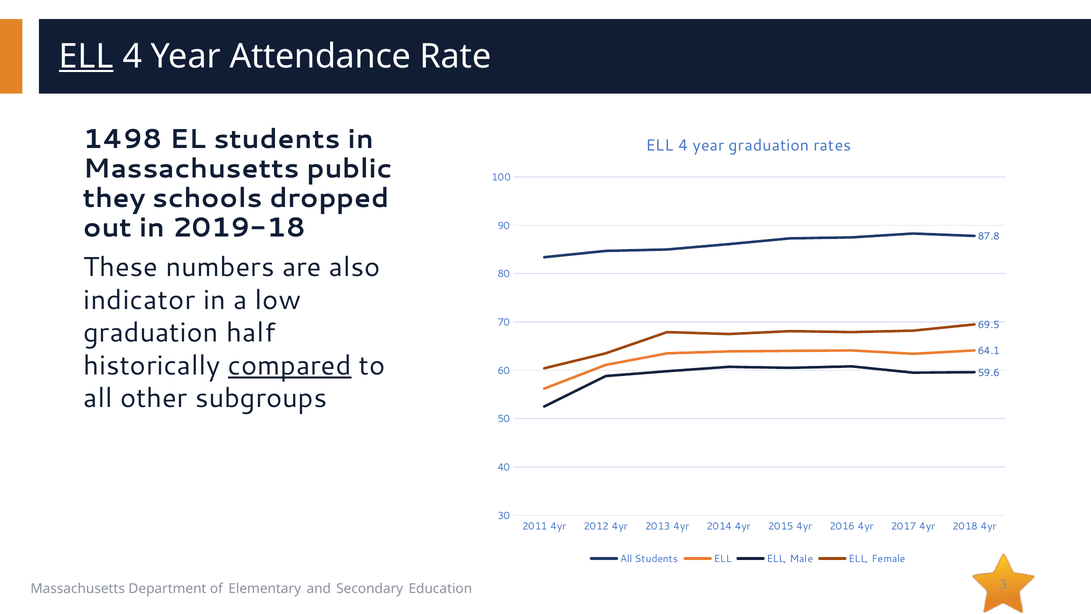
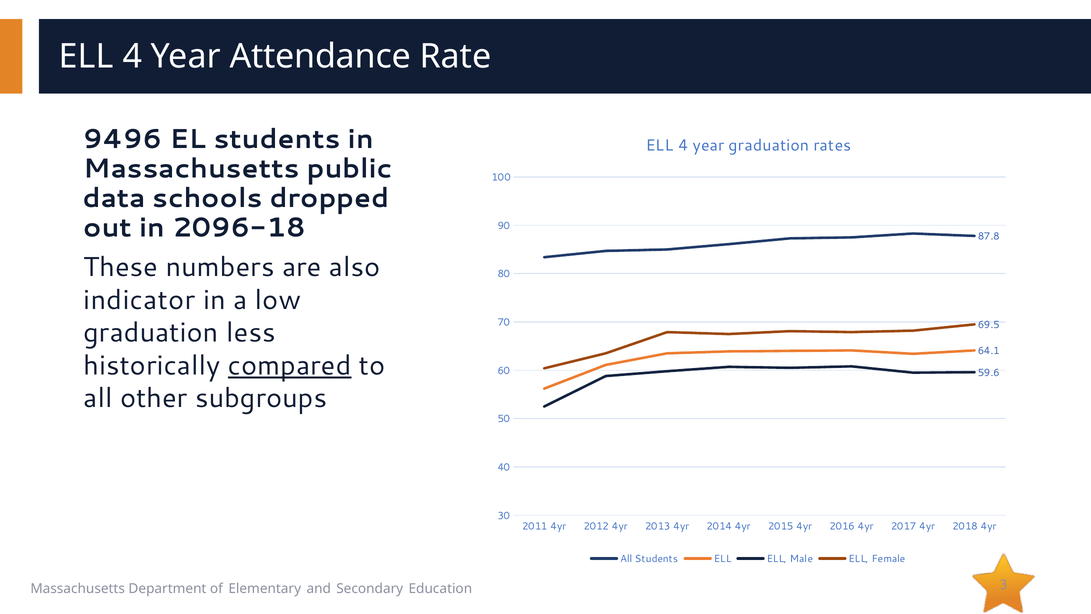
ELL underline: present -> none (86, 56)
1498: 1498 -> 9496 (123, 139)
they: they -> data (114, 198)
2019-18: 2019-18 -> 2096-18 (239, 228)
half: half -> less (251, 333)
